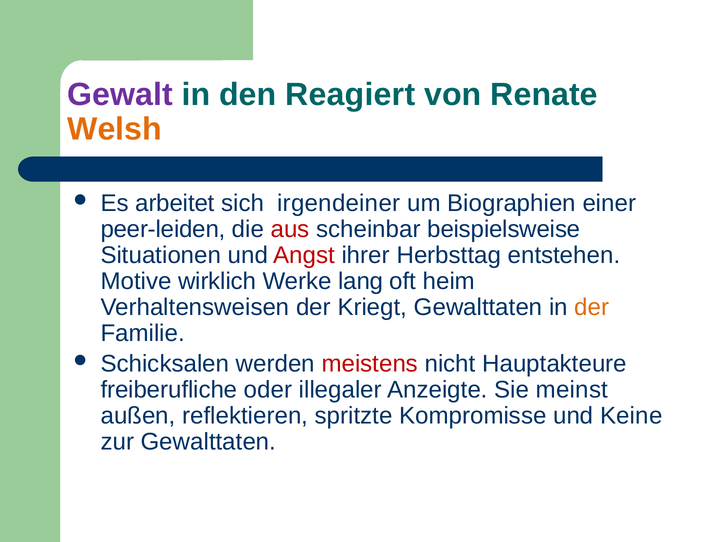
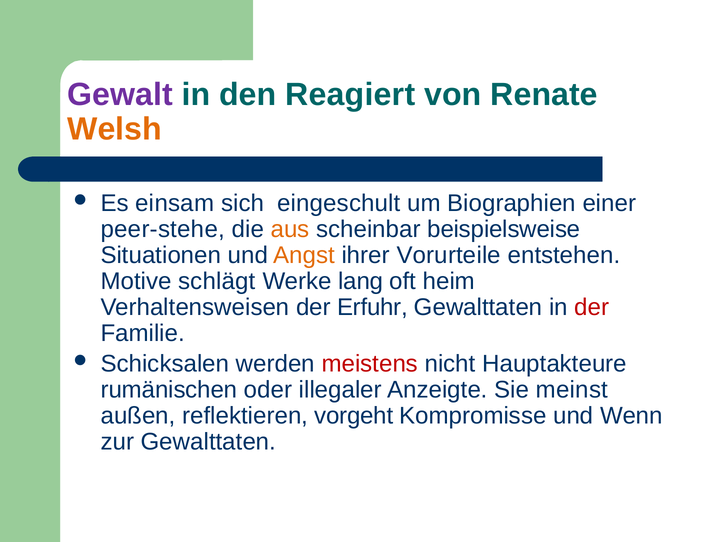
arbeitet: arbeitet -> einsam (175, 203)
irgendeiner: irgendeiner -> eingeschult (339, 203)
peer-leiden: peer-leiden -> peer-stehe (163, 229)
aus colour: red -> orange (290, 229)
Angst colour: red -> orange (304, 255)
Herbsttag: Herbsttag -> Vorurteile (449, 255)
wirklich: wirklich -> schlägt (217, 281)
Kriegt: Kriegt -> Erfuhr (372, 307)
der colour: orange -> red (592, 307)
freiberufliche: freiberufliche -> rumänischen (169, 390)
spritzte: spritzte -> vorgeht (354, 416)
Keine: Keine -> Wenn (631, 416)
